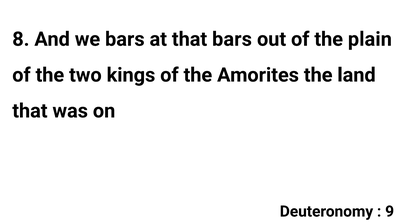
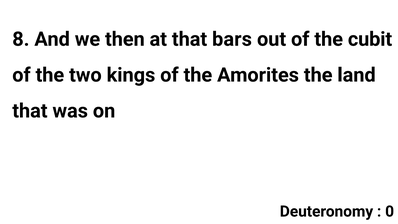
we bars: bars -> then (125, 39)
plain: plain -> cubit (370, 39)
9: 9 -> 0 (390, 211)
